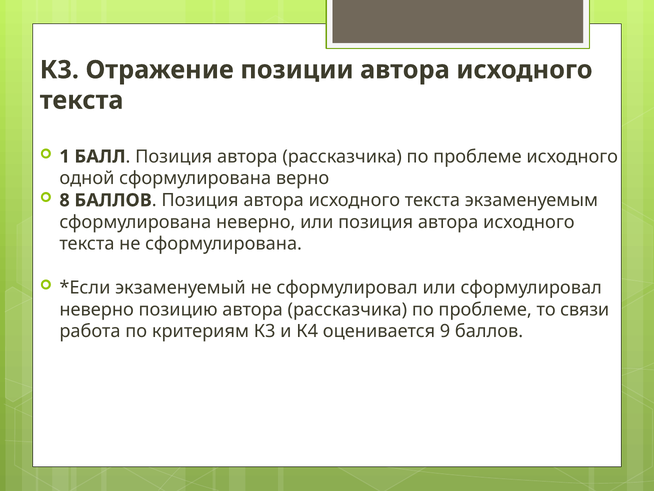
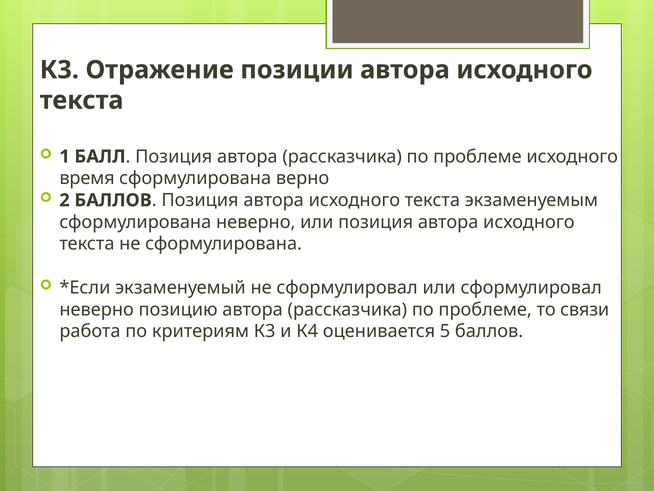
одной: одной -> время (87, 178)
8: 8 -> 2 (65, 200)
9: 9 -> 5 (445, 331)
